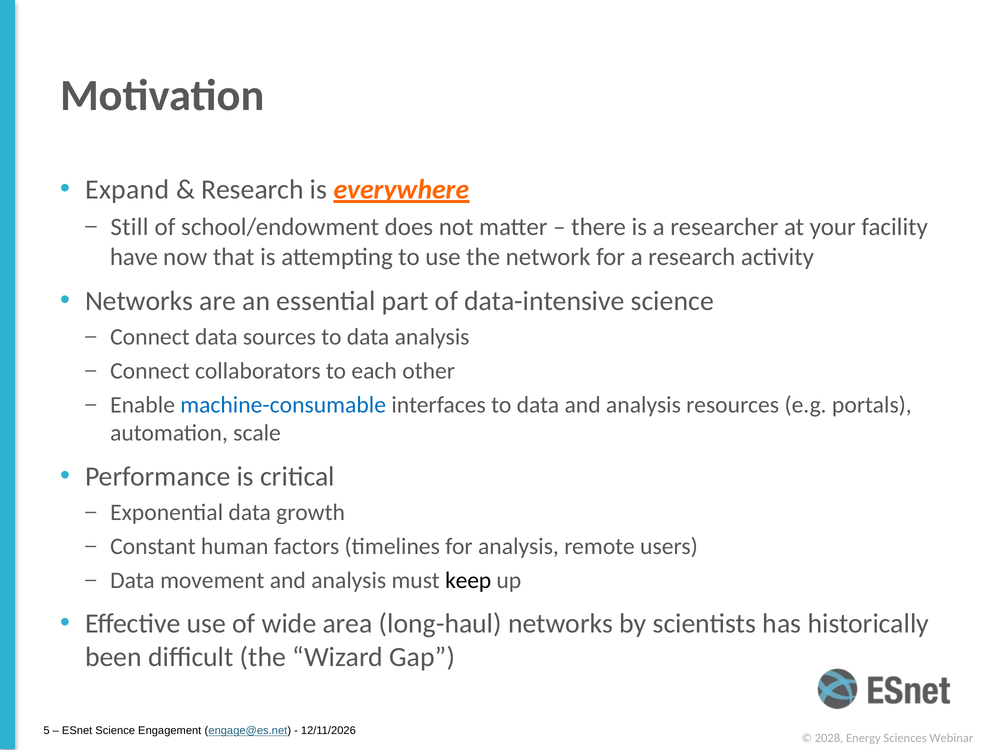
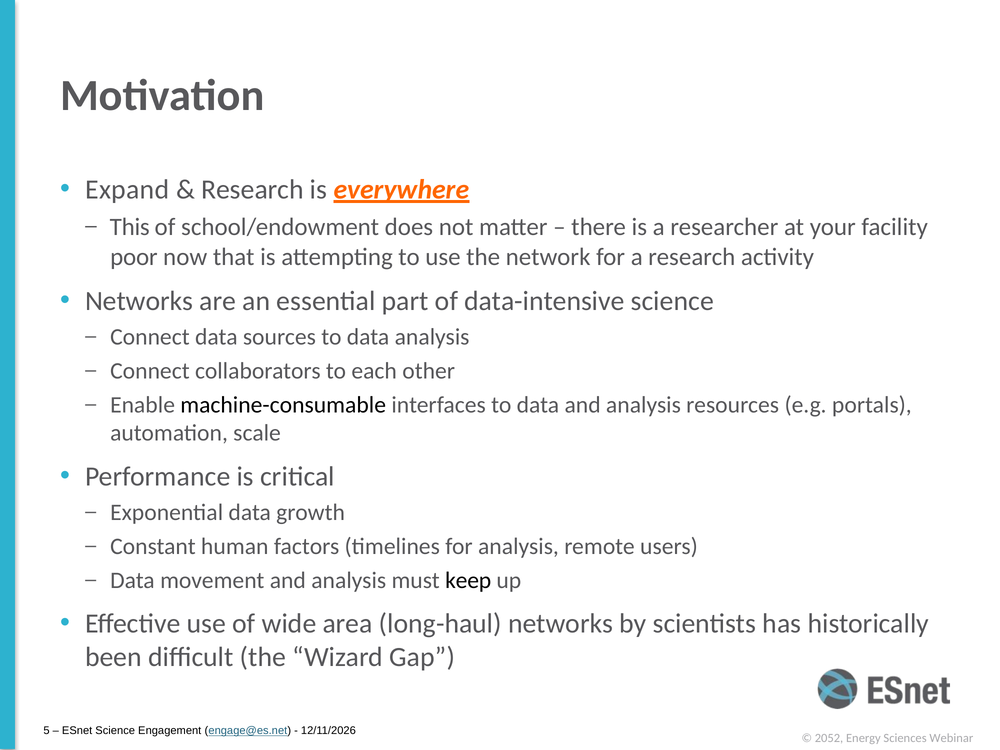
Still: Still -> This (130, 227)
have: have -> poor (134, 257)
machine-consumable colour: blue -> black (283, 405)
2028: 2028 -> 2052 (829, 738)
